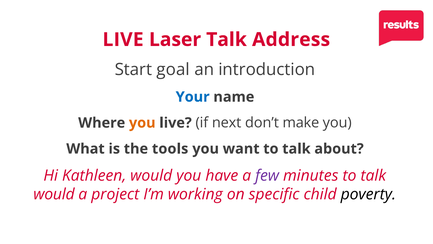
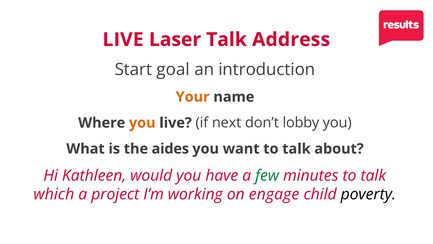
Your colour: blue -> orange (193, 97)
make: make -> lobby (301, 123)
tools: tools -> aides (170, 149)
few colour: purple -> green (267, 175)
would: would -> which (54, 194)
specific: specific -> engage (274, 194)
